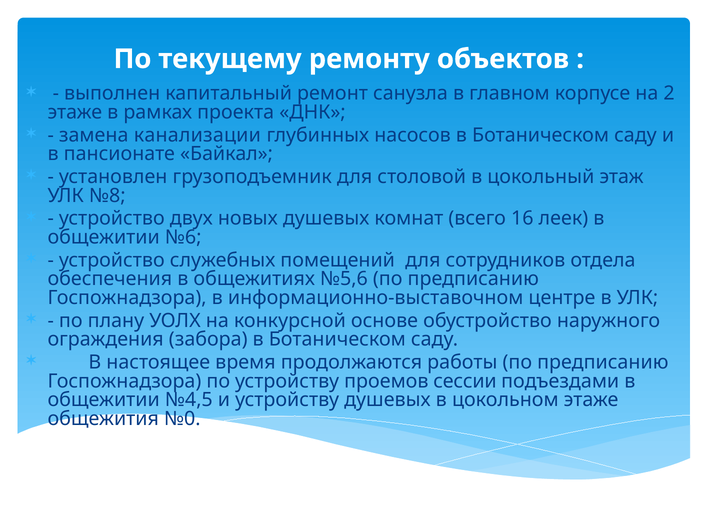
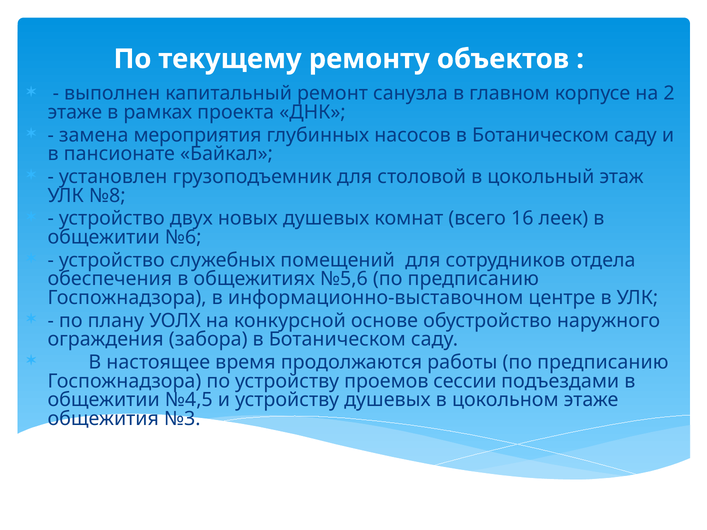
канализации: канализации -> мероприятия (198, 135)
№0: №0 -> №3 (182, 419)
